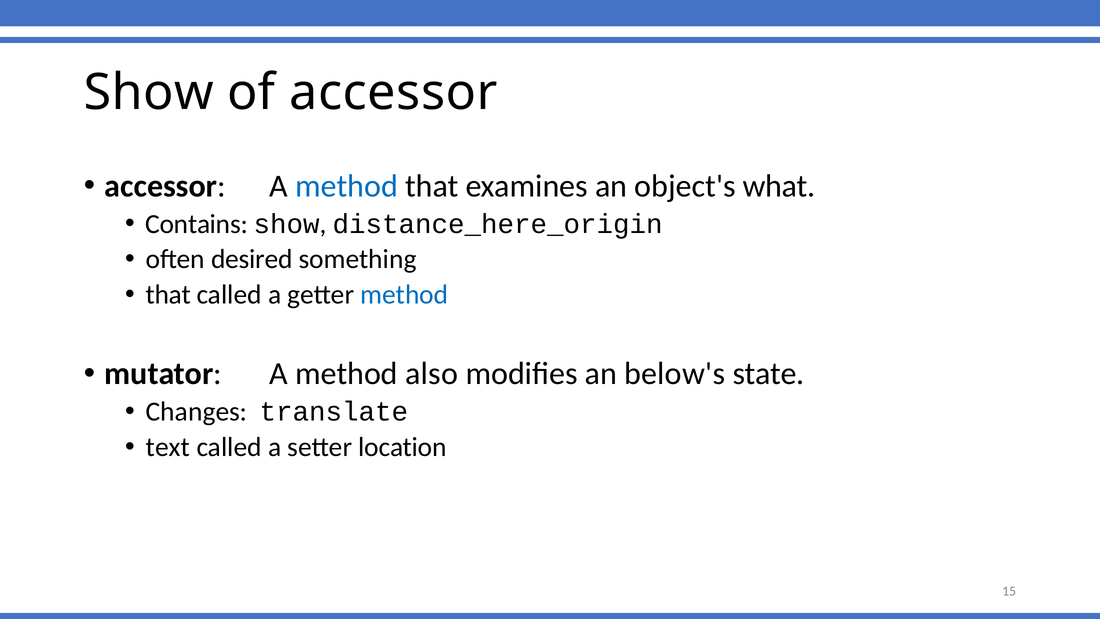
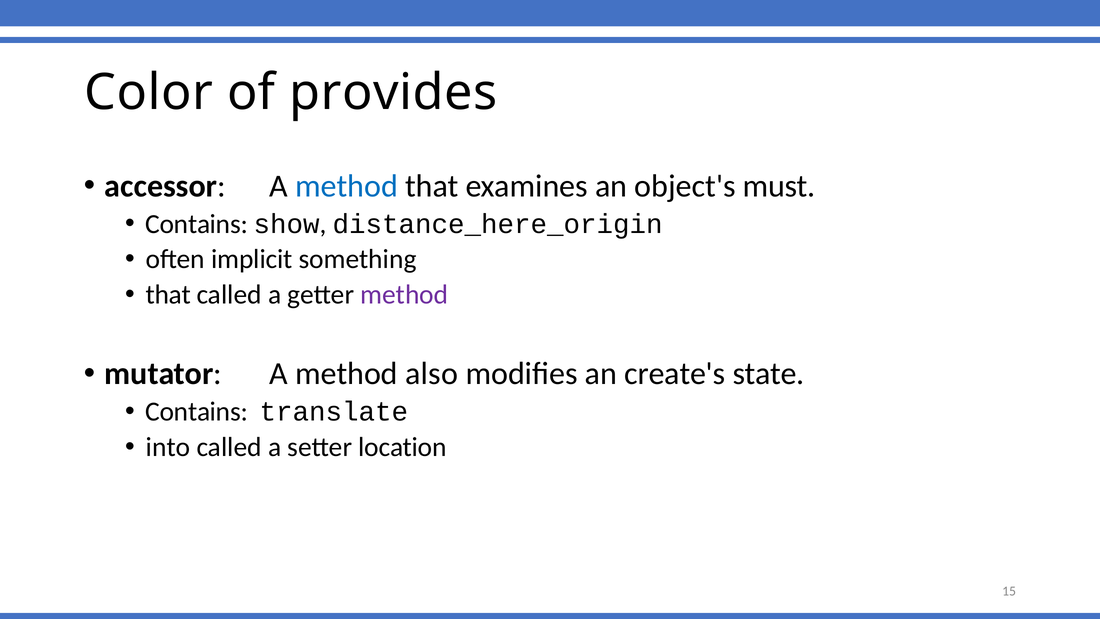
Show: Show -> Color (149, 92)
of accessor: accessor -> provides (393, 92)
what: what -> must (779, 186)
desired: desired -> implicit (252, 259)
method colour: blue -> purple (404, 295)
below's: below's -> create's (675, 374)
Changes: Changes -> Contains (197, 412)
text: text -> into (168, 447)
